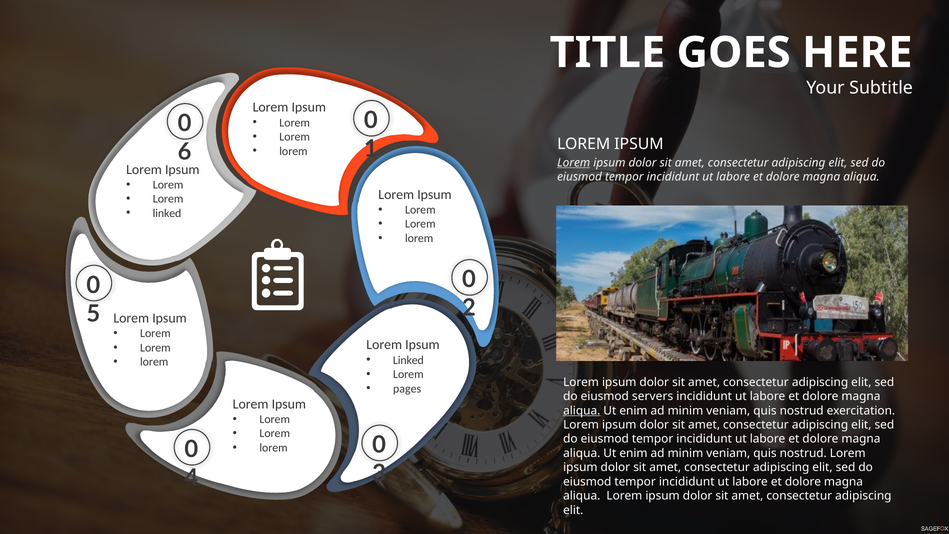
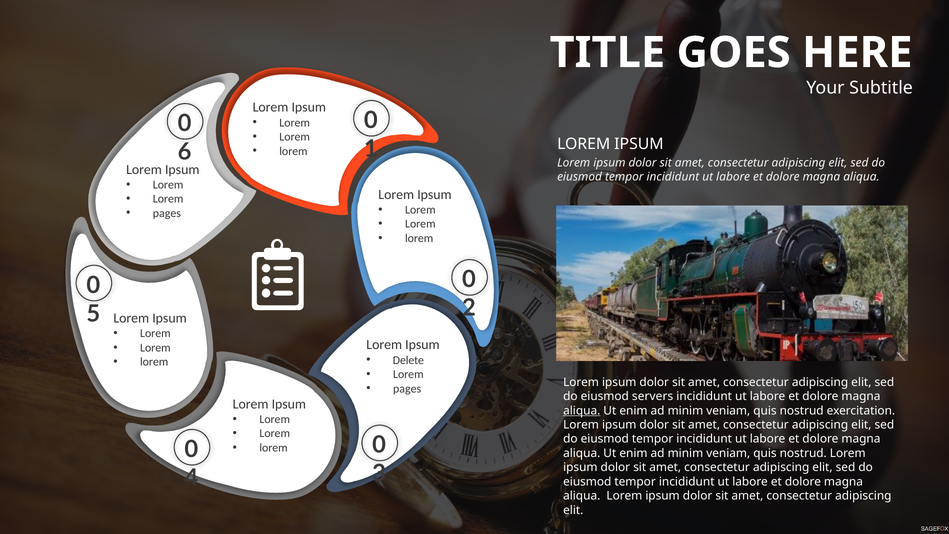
Lorem underline: present -> none (574, 163)
linked: linked -> pages (167, 213)
Linked: Linked -> Delete (408, 360)
